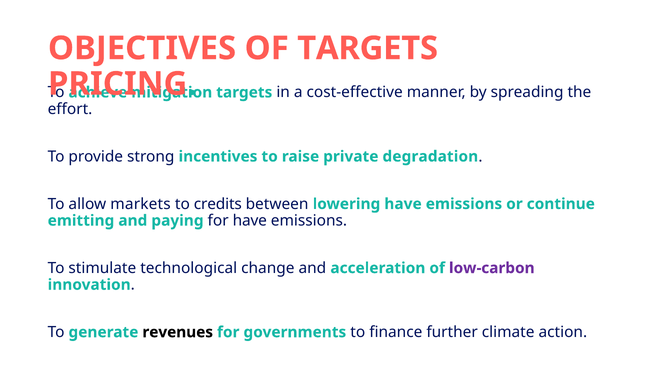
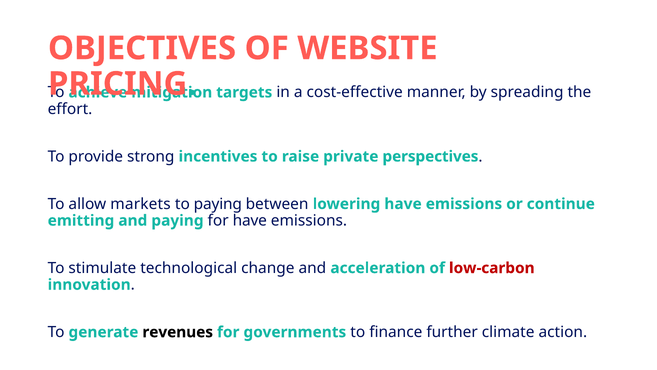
OF TARGETS: TARGETS -> WEBSITE (368, 48)
degradation: degradation -> perspectives (430, 157)
to credits: credits -> paying (218, 204)
low-carbon colour: purple -> red (492, 268)
